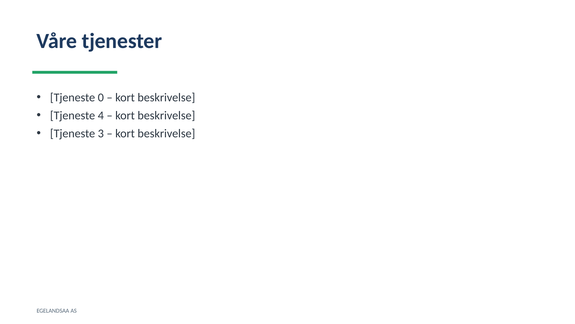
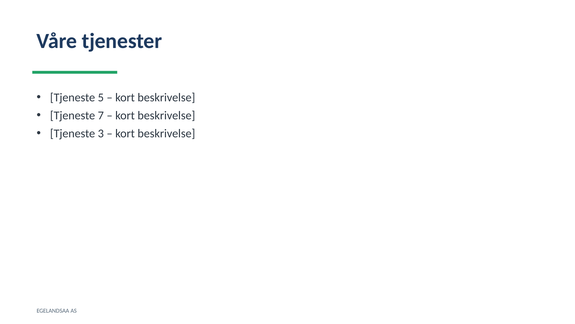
0: 0 -> 5 (101, 97)
4: 4 -> 7 (101, 115)
